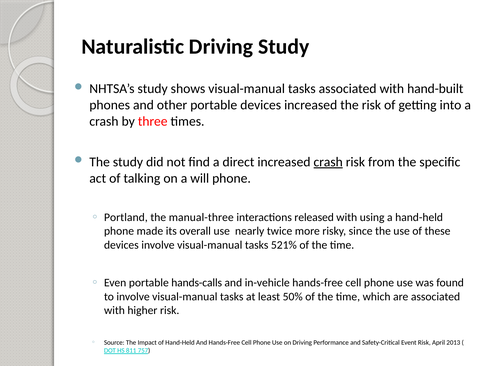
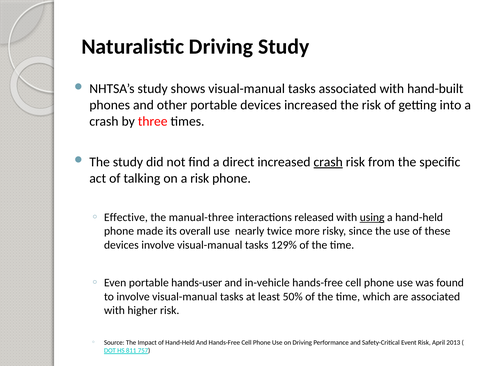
a will: will -> risk (200, 178)
Portland: Portland -> Effective (126, 217)
using underline: none -> present (372, 217)
521%: 521% -> 129% (284, 245)
hands-calls: hands-calls -> hands-user (197, 283)
